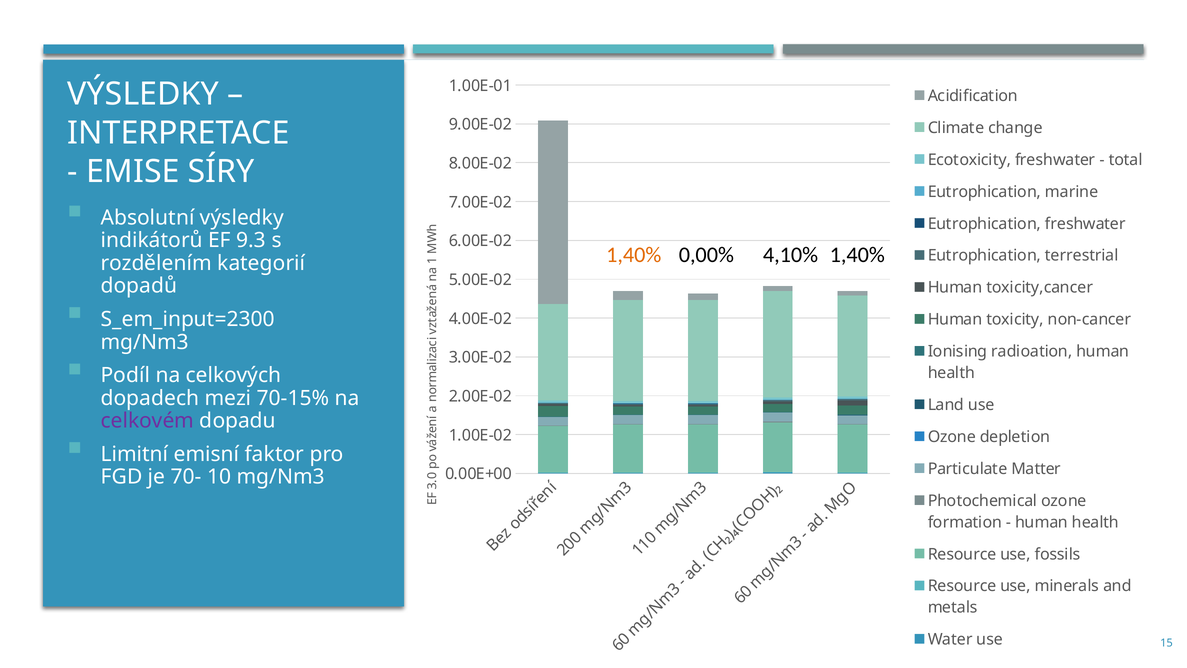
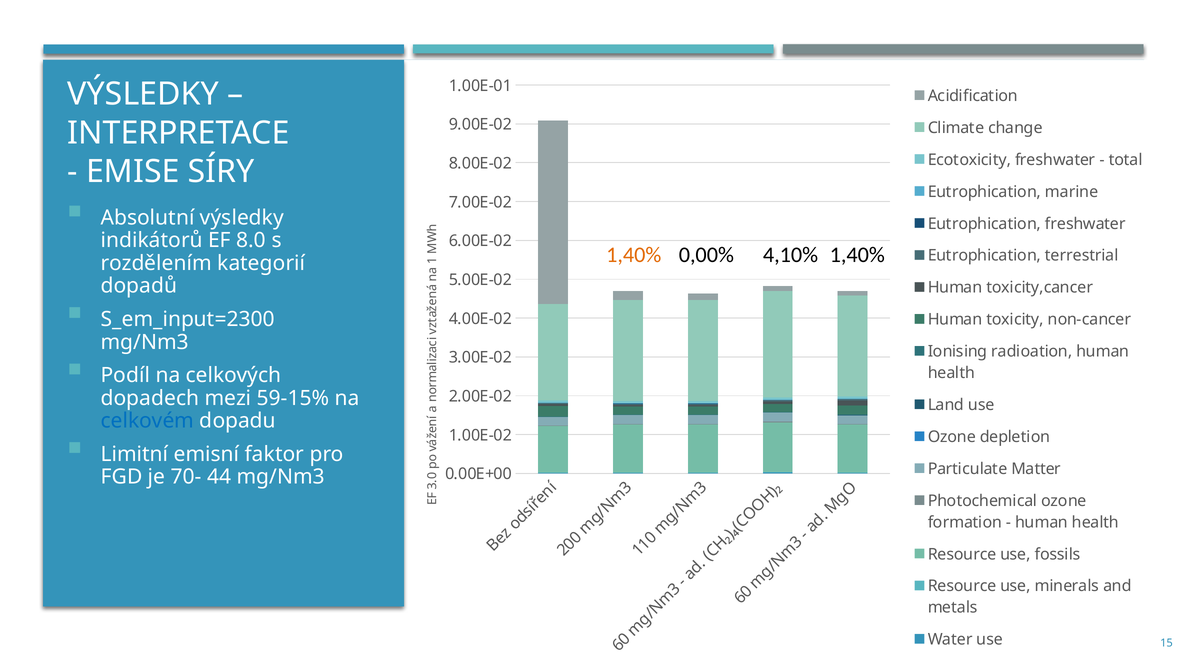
9.3: 9.3 -> 8.0 (251, 240)
70-15%: 70-15% -> 59-15% (293, 398)
celkovém colour: purple -> blue (147, 421)
10: 10 -> 44 (219, 477)
